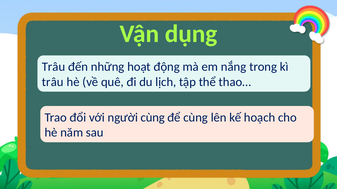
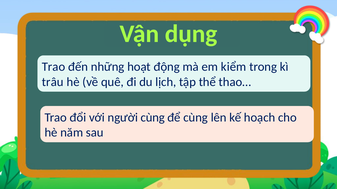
Trâu: Trâu -> Trao (54, 67)
nắng: nắng -> kiểm (234, 67)
